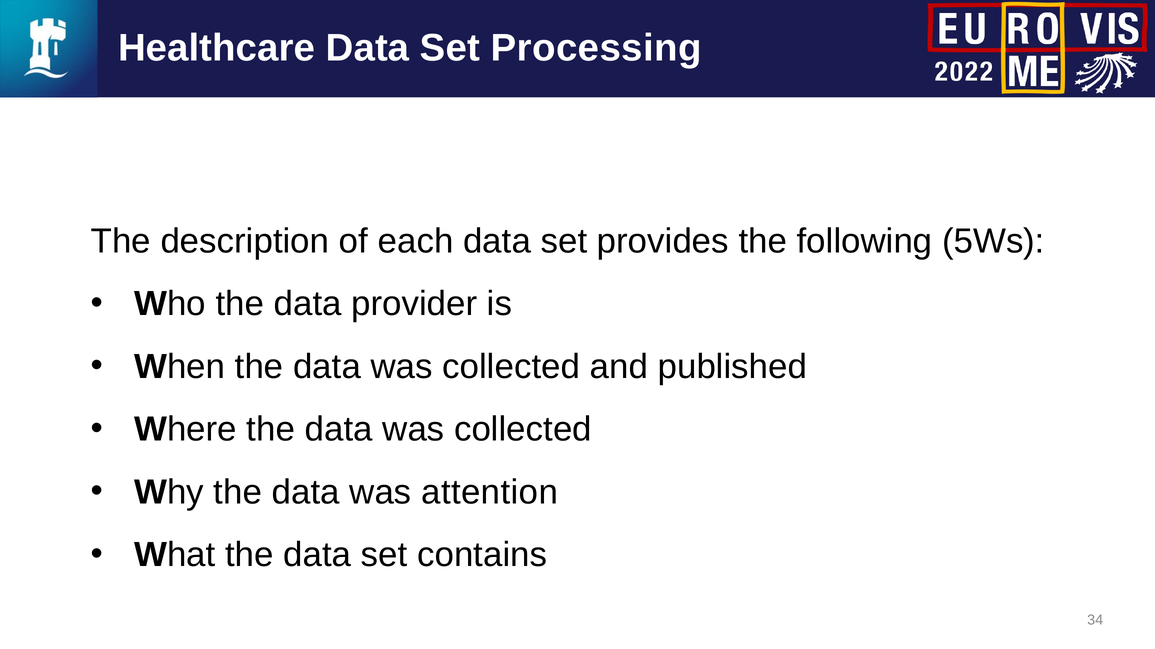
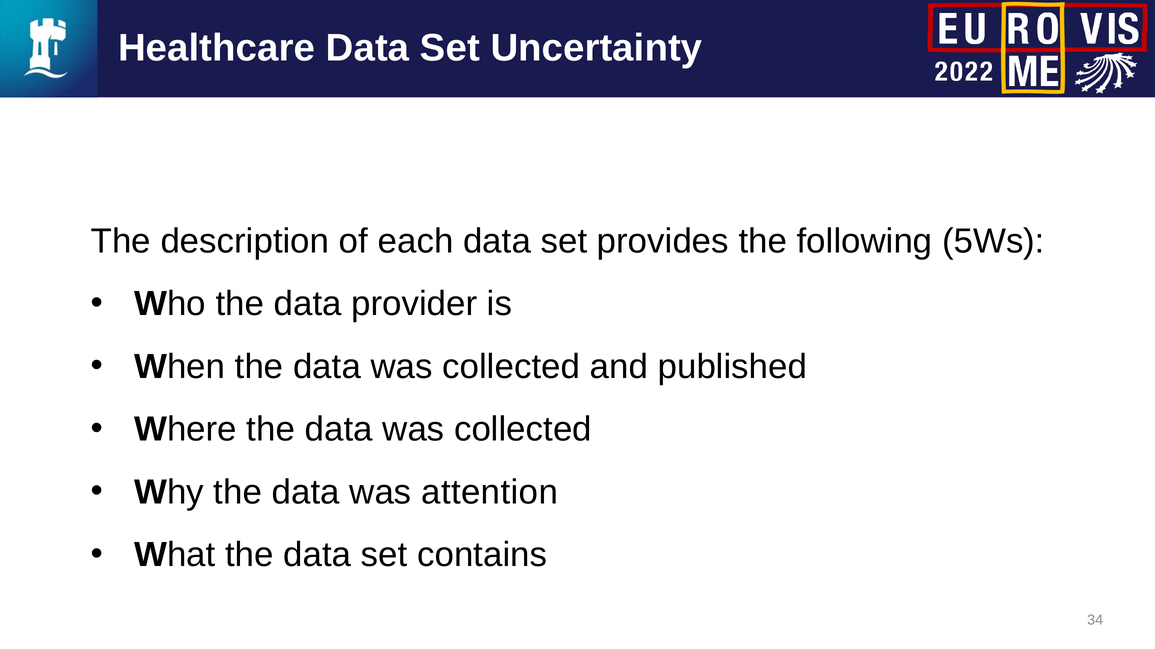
Processing: Processing -> Uncertainty (596, 48)
